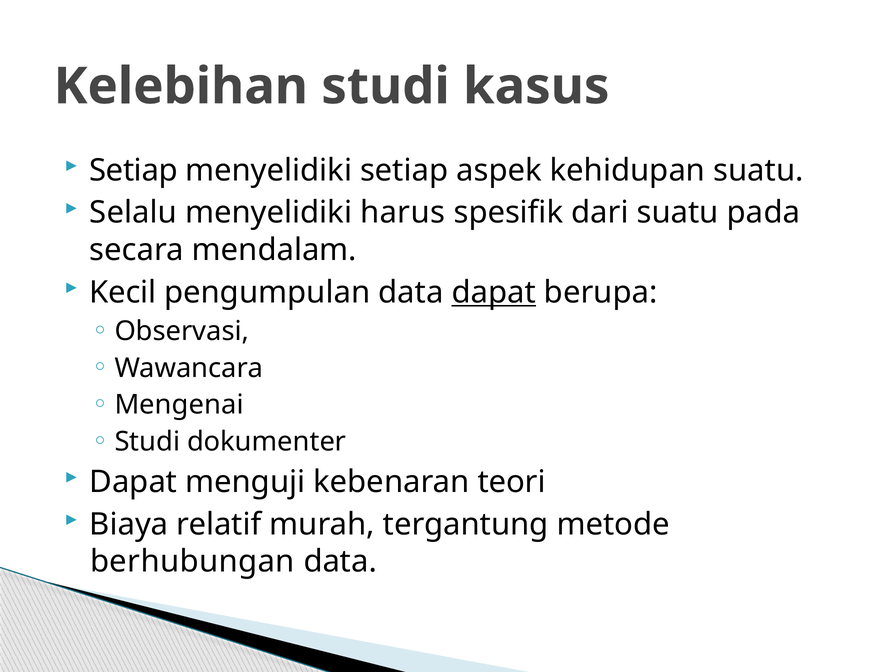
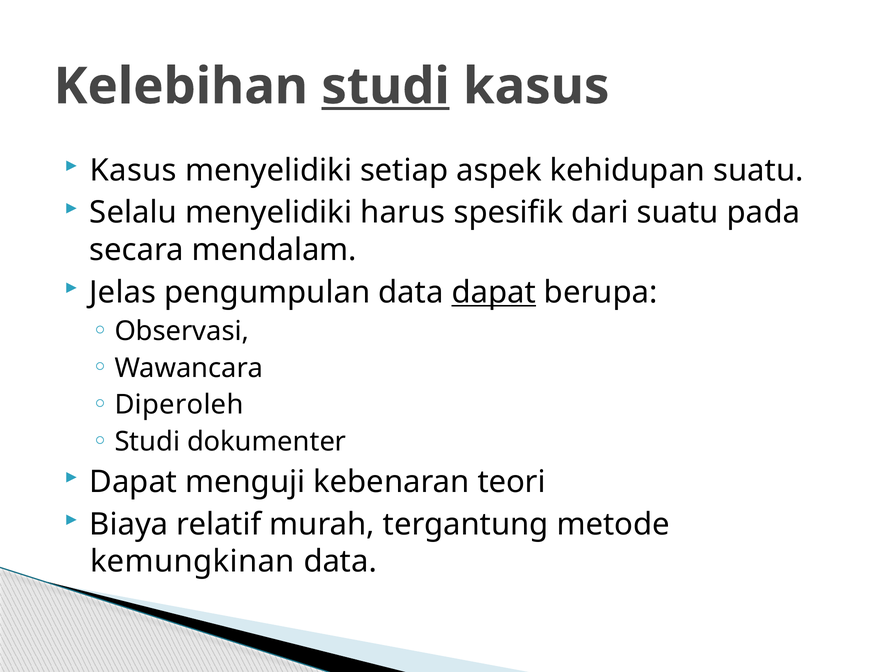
studi underline: none -> present (386, 86)
Setiap: Setiap -> Kasus (133, 170)
Kecil: Kecil -> Jelas (123, 292)
Mengenai: Mengenai -> Diperoleh (179, 405)
berhubungan: berhubungan -> kemungkinan (192, 562)
